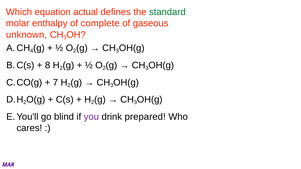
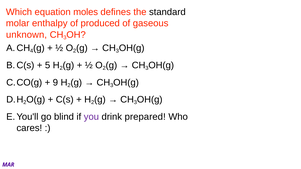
actual: actual -> moles (86, 12)
standard colour: green -> black (167, 12)
complete: complete -> produced (100, 23)
8: 8 -> 5 (48, 65)
7: 7 -> 9 (55, 83)
